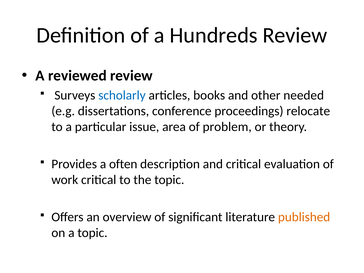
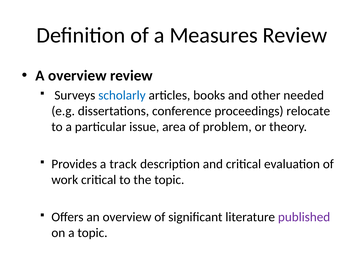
Hundreds: Hundreds -> Measures (214, 35)
A reviewed: reviewed -> overview (77, 76)
often: often -> track (123, 164)
published colour: orange -> purple (304, 217)
